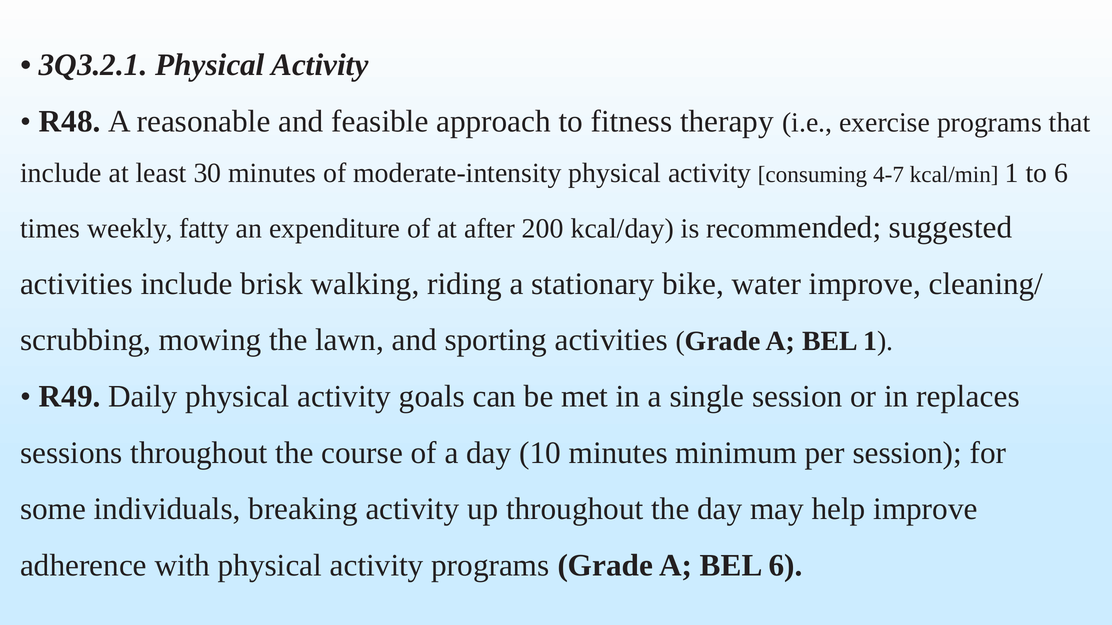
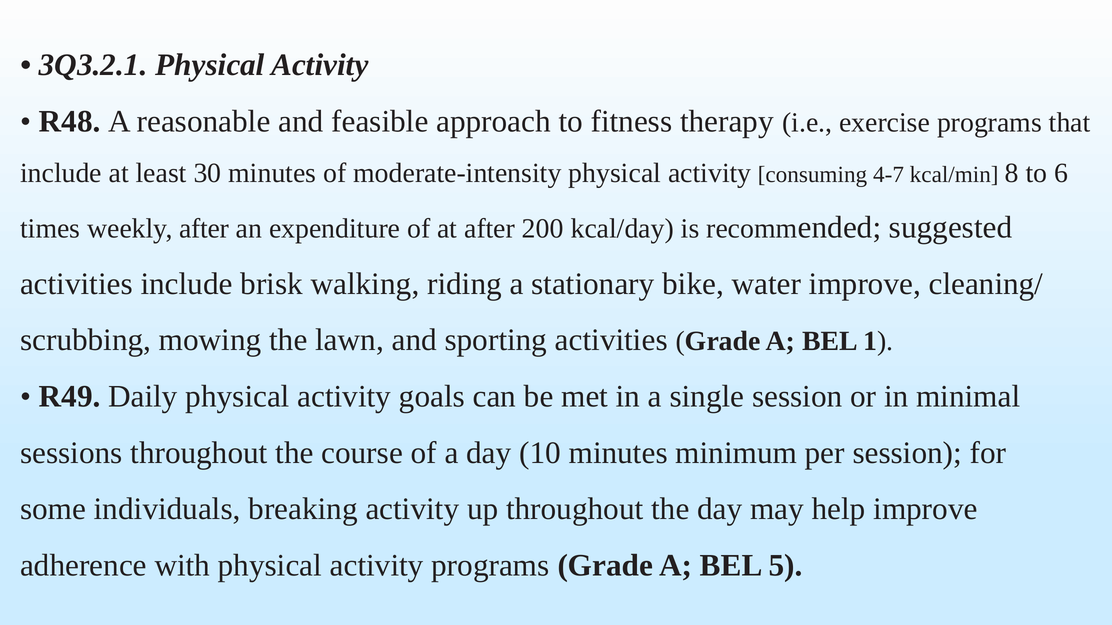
kcal/min 1: 1 -> 8 (1012, 173)
weekly fatty: fatty -> after (204, 229)
replaces: replaces -> minimal (968, 397)
BEL 6: 6 -> 5 (785, 566)
